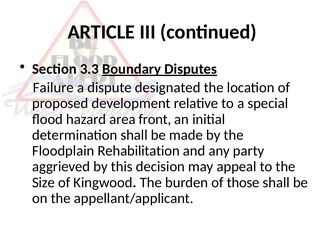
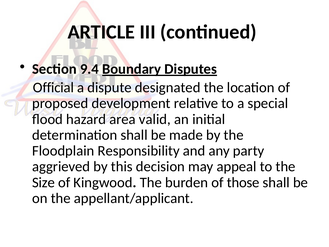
3.3: 3.3 -> 9.4 (89, 69)
Failure: Failure -> Official (53, 87)
front: front -> valid (155, 119)
Rehabilitation: Rehabilitation -> Responsibility (139, 151)
